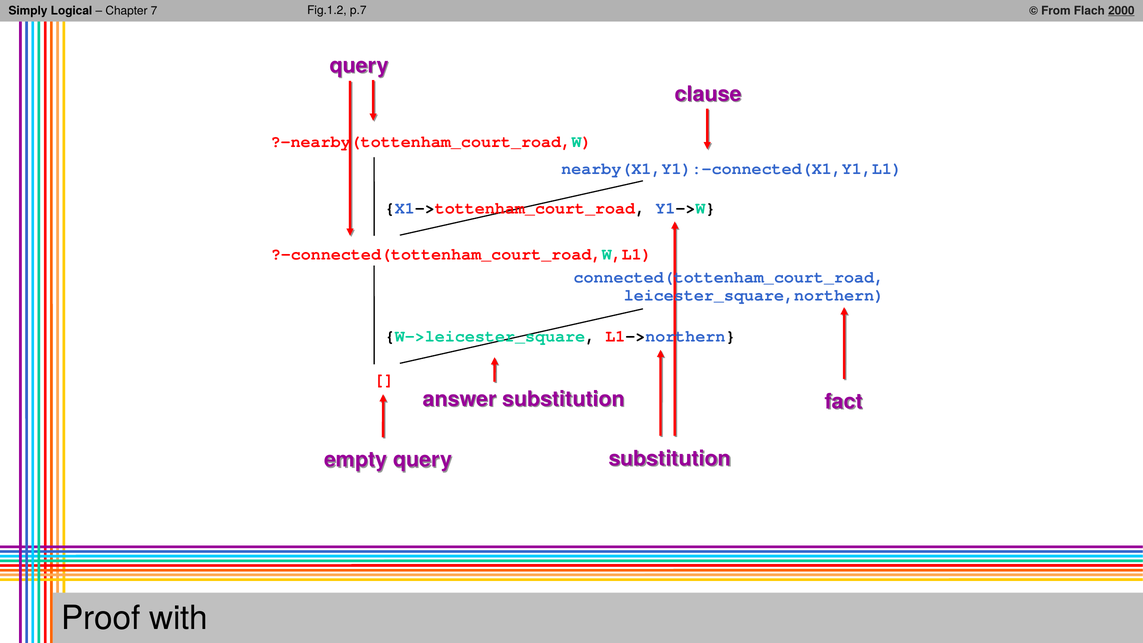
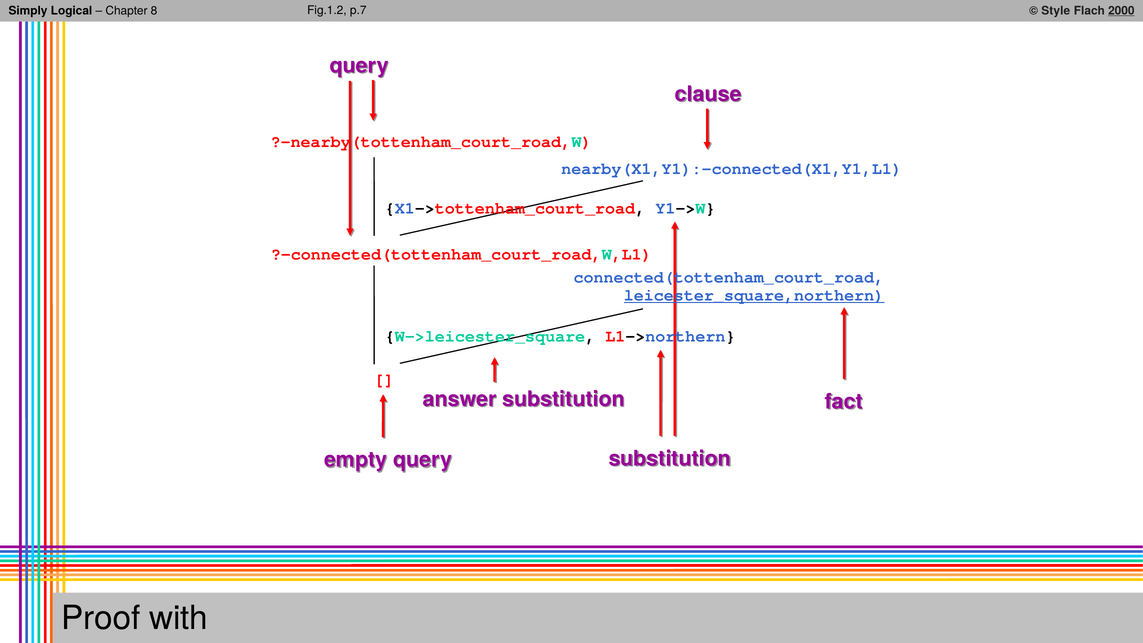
7: 7 -> 8 (154, 11)
From: From -> Style (1056, 11)
leicester_square,northern underline: none -> present (754, 295)
